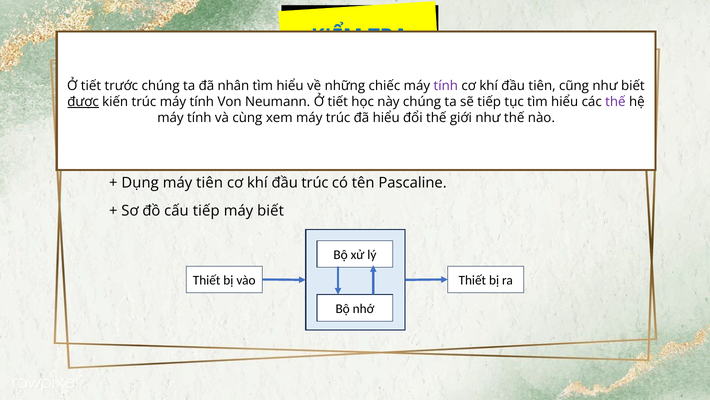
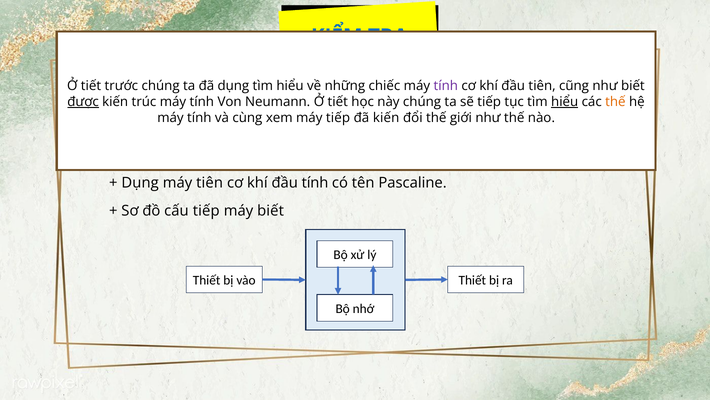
đã nhân: nhân -> dụng (233, 86)
hiểu underline: none -> present (565, 101)
thế colour: purple -> orange (615, 101)
máy trúc: trúc -> tiếp (338, 117)
đã hiểu: hiểu -> kiến (386, 117)
đầu trúc: trúc -> tính (315, 183)
